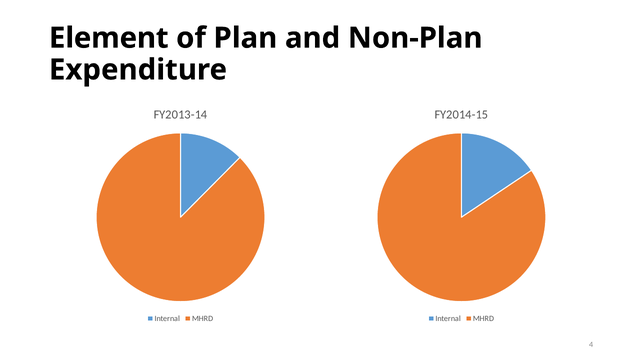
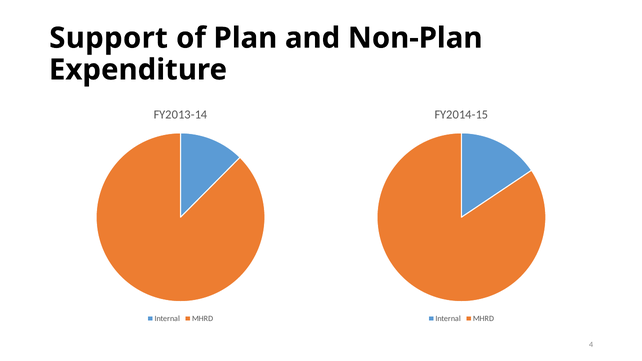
Element: Element -> Support (109, 38)
